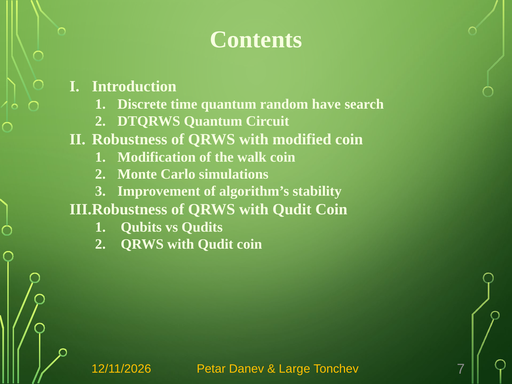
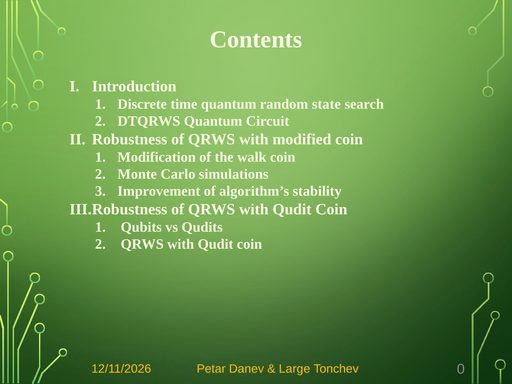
have: have -> state (326, 104)
7: 7 -> 0 (461, 369)
